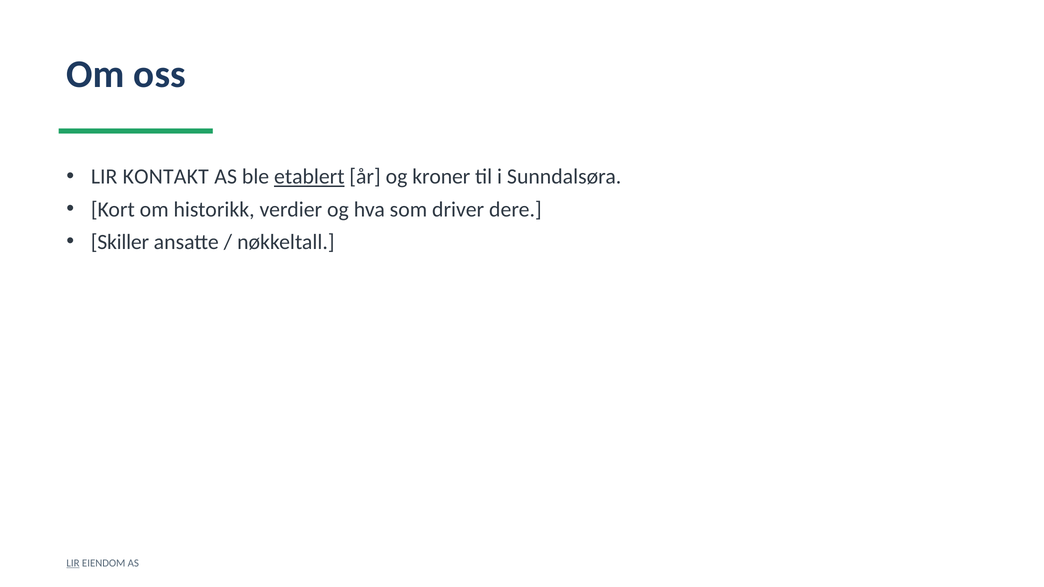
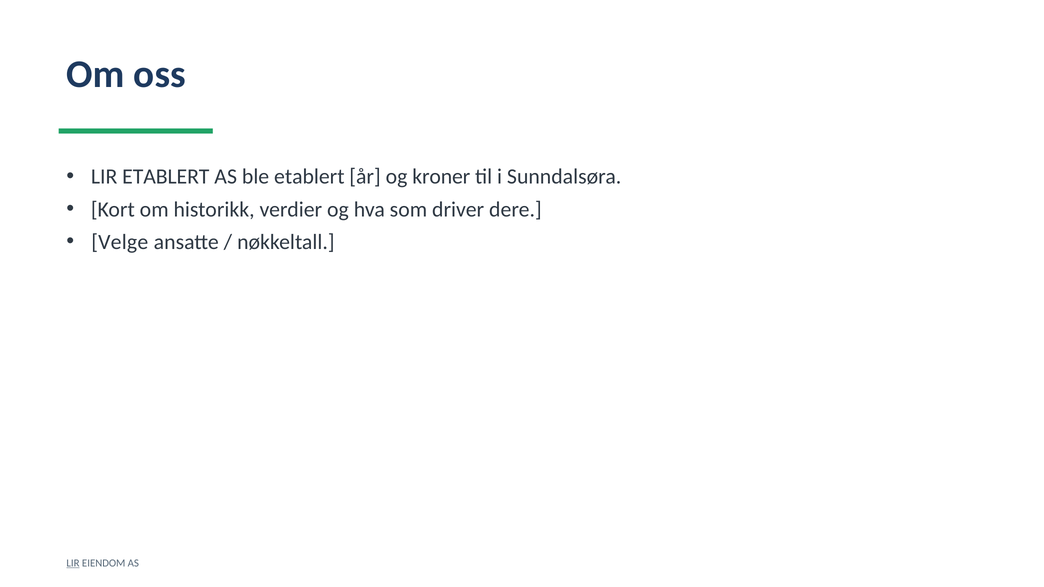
LIR KONTAKT: KONTAKT -> ETABLERT (166, 177)
etablert underline: present -> none (309, 177)
Skiller: Skiller -> Velge (120, 242)
